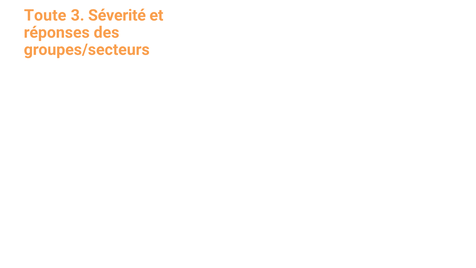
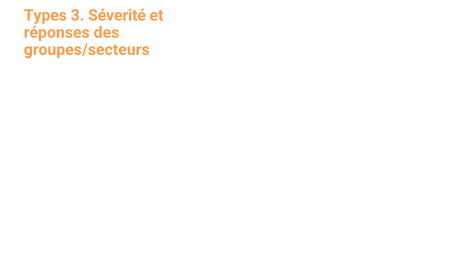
Toute: Toute -> Types (45, 15)
